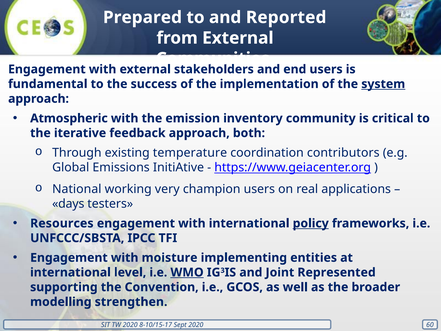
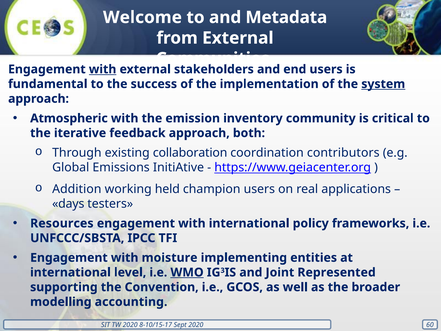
Prepared: Prepared -> Welcome (142, 17)
Reported: Reported -> Metadata (286, 17)
with underline: none -> present (103, 69)
temperature: temperature -> collaboration (190, 153)
National: National -> Addition (77, 189)
very: very -> held (167, 189)
policy underline: present -> none (311, 223)
strengthen: strengthen -> accounting (131, 302)
